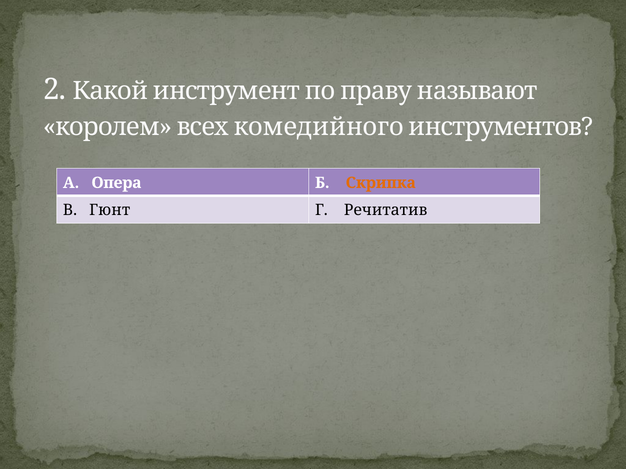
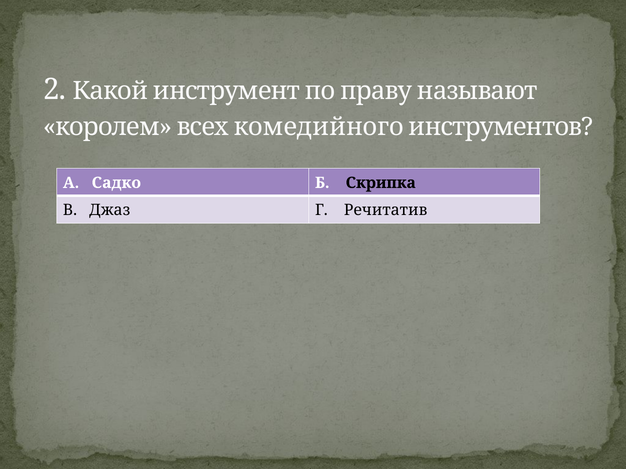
Опера: Опера -> Садко (116, 183)
Скрипка colour: orange -> black (381, 183)
Гюнт: Гюнт -> Джаз (110, 211)
